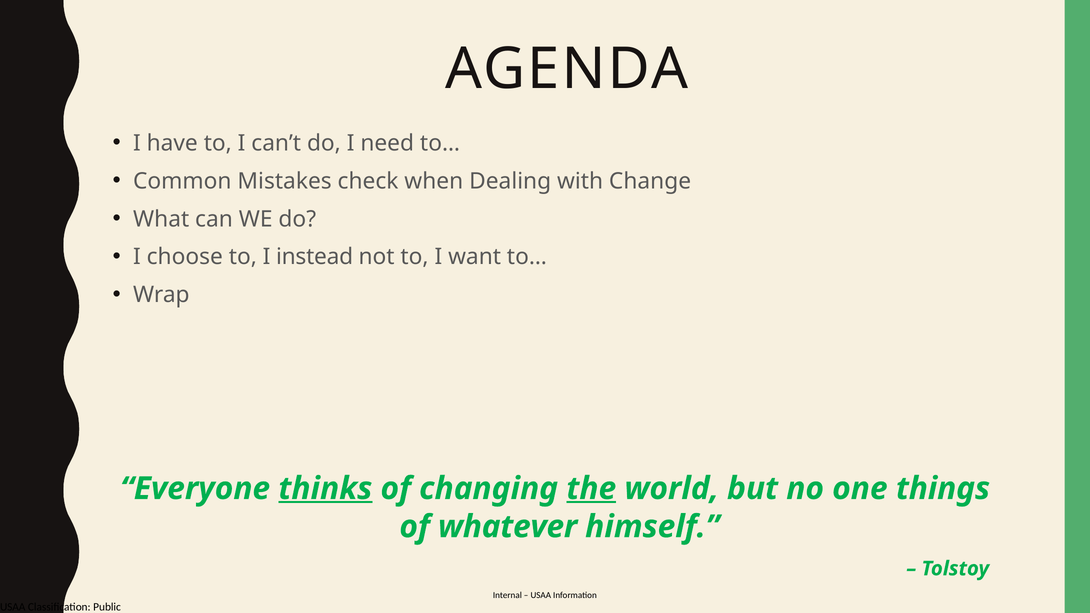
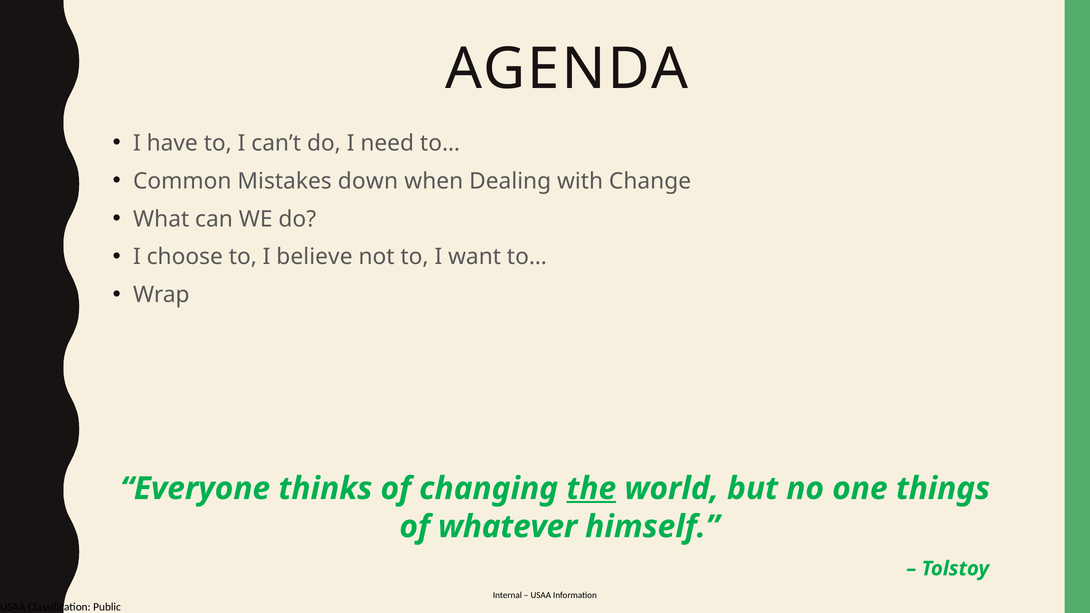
check: check -> down (368, 181)
instead: instead -> believe (314, 257)
thinks underline: present -> none (325, 489)
